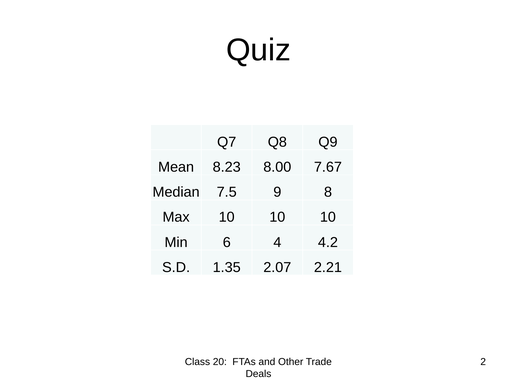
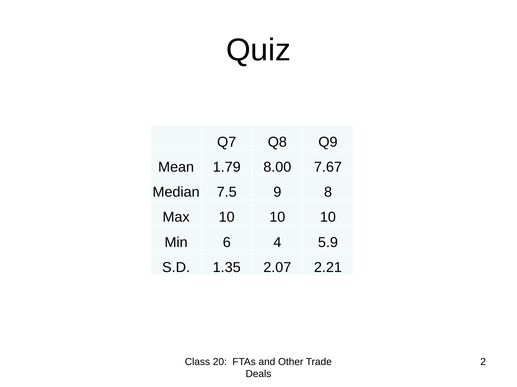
8.23: 8.23 -> 1.79 (227, 167)
4.2: 4.2 -> 5.9 (328, 243)
